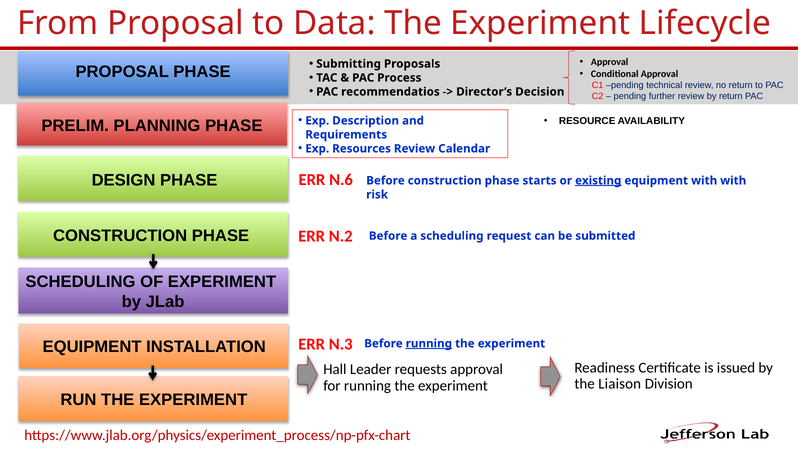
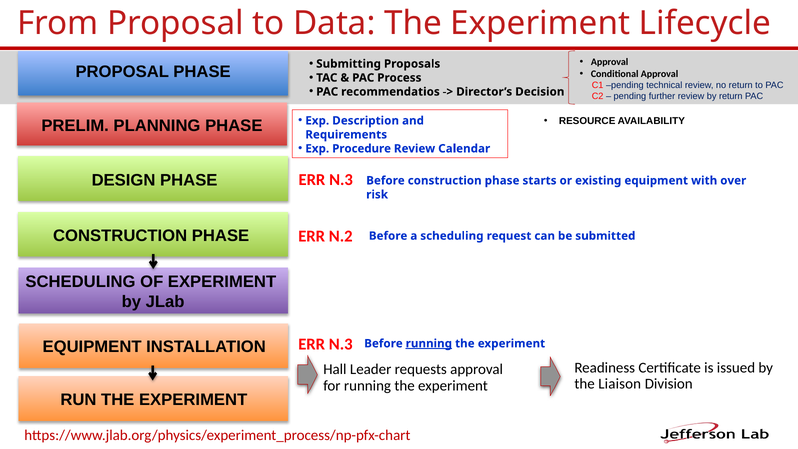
Resources: Resources -> Procedure (362, 149)
N.6: N.6 -> N.3 (341, 180)
existing underline: present -> none (598, 181)
with with: with -> over (733, 181)
